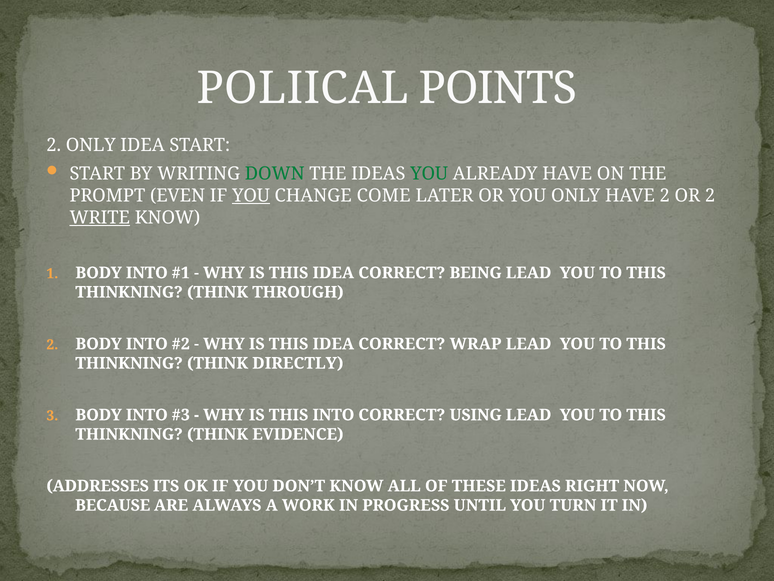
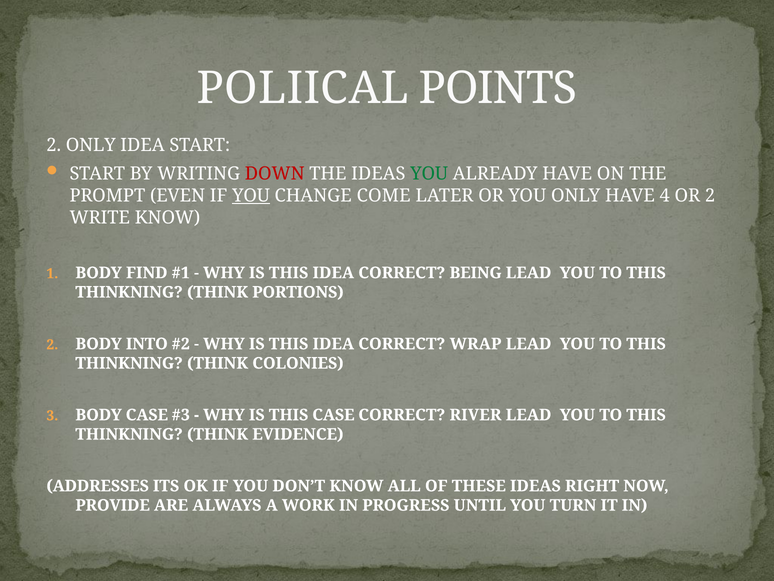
DOWN colour: green -> red (275, 173)
HAVE 2: 2 -> 4 (665, 195)
WRITE underline: present -> none (100, 217)
1 BODY INTO: INTO -> FIND (147, 273)
THROUGH: THROUGH -> PORTIONS (298, 292)
DIRECTLY: DIRECTLY -> COLONIES (298, 363)
3 BODY INTO: INTO -> CASE (147, 415)
THIS INTO: INTO -> CASE (333, 415)
USING: USING -> RIVER (475, 415)
BECAUSE: BECAUSE -> PROVIDE (113, 505)
